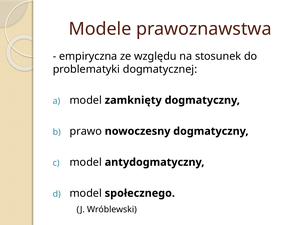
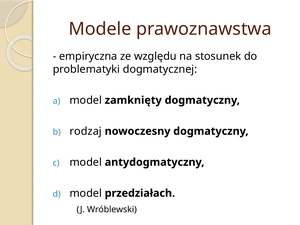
prawo: prawo -> rodzaj (86, 131)
społecznego: społecznego -> przedziałach (140, 193)
